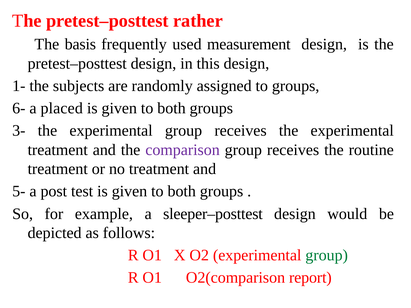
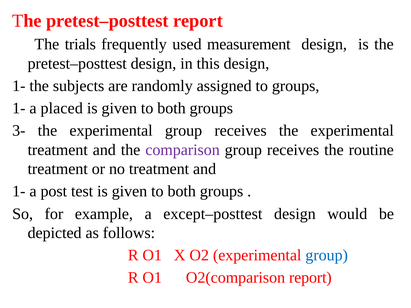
pretest–posttest rather: rather -> report (198, 21)
basis: basis -> trials (80, 44)
6-: 6- -> 1- (19, 108)
5-: 5- -> 1- (19, 192)
sleeper–posttest: sleeper–posttest -> except–posttest (213, 214)
group colour: green -> blue (327, 255)
